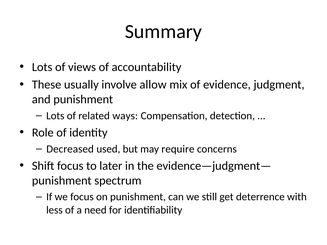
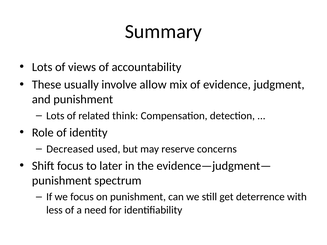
ways: ways -> think (125, 116)
require: require -> reserve (178, 149)
